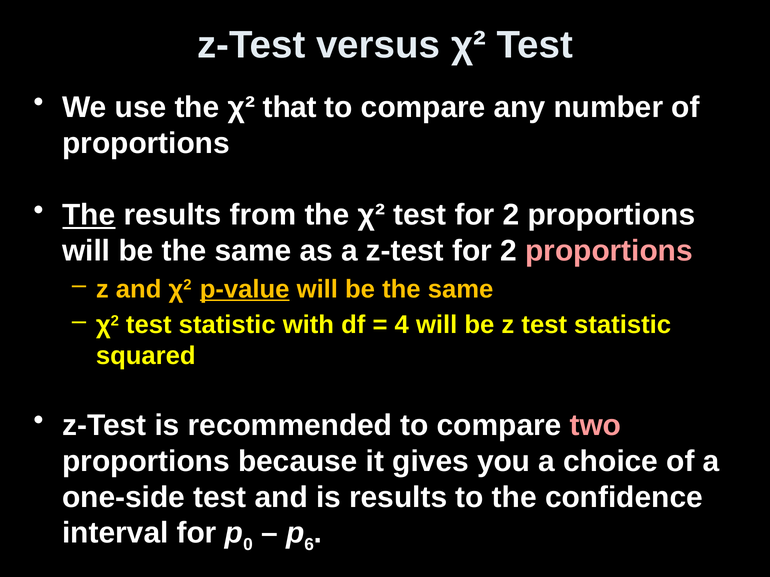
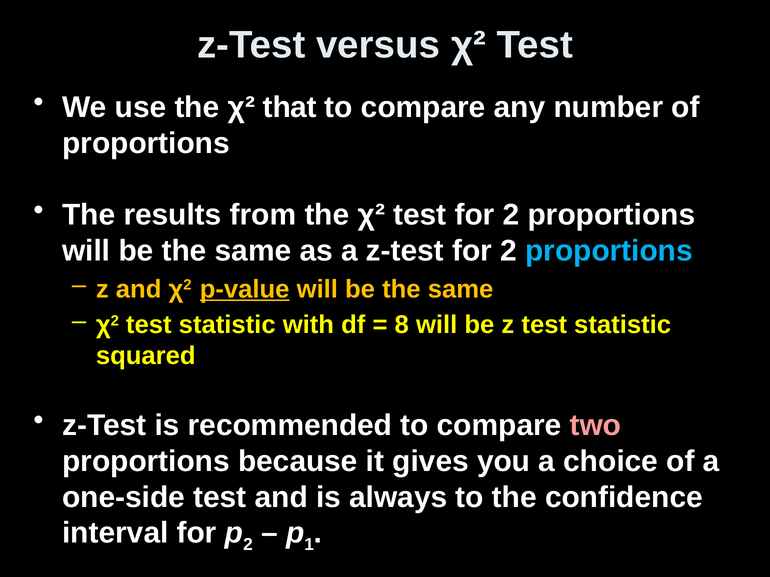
The underline: present -> none (89, 215)
proportions colour: pink -> light blue (609, 251)
4: 4 -> 8 (402, 325)
is results: results -> always (398, 498)
0: 0 -> 2 (248, 545)
6: 6 -> 1 (309, 545)
